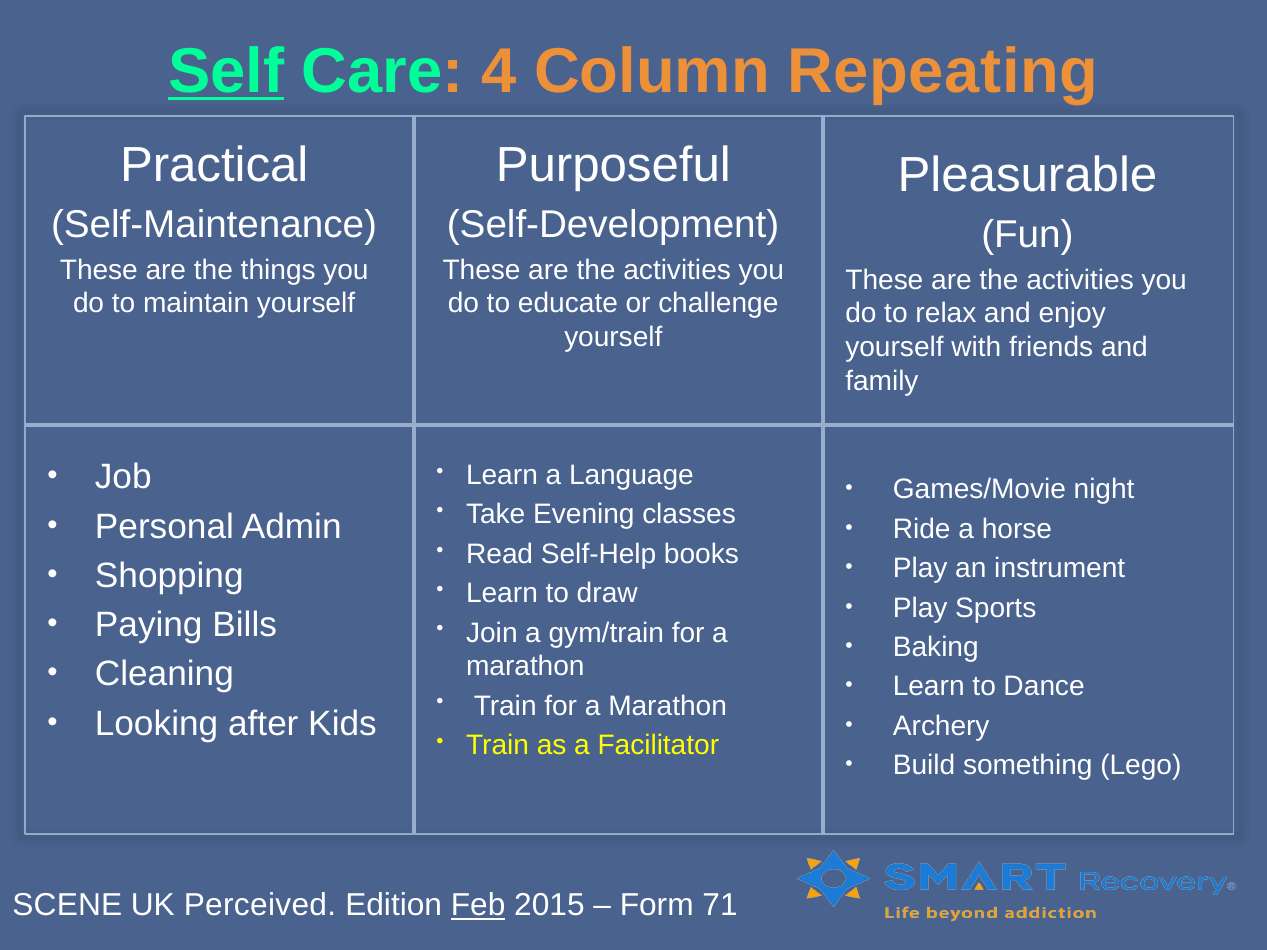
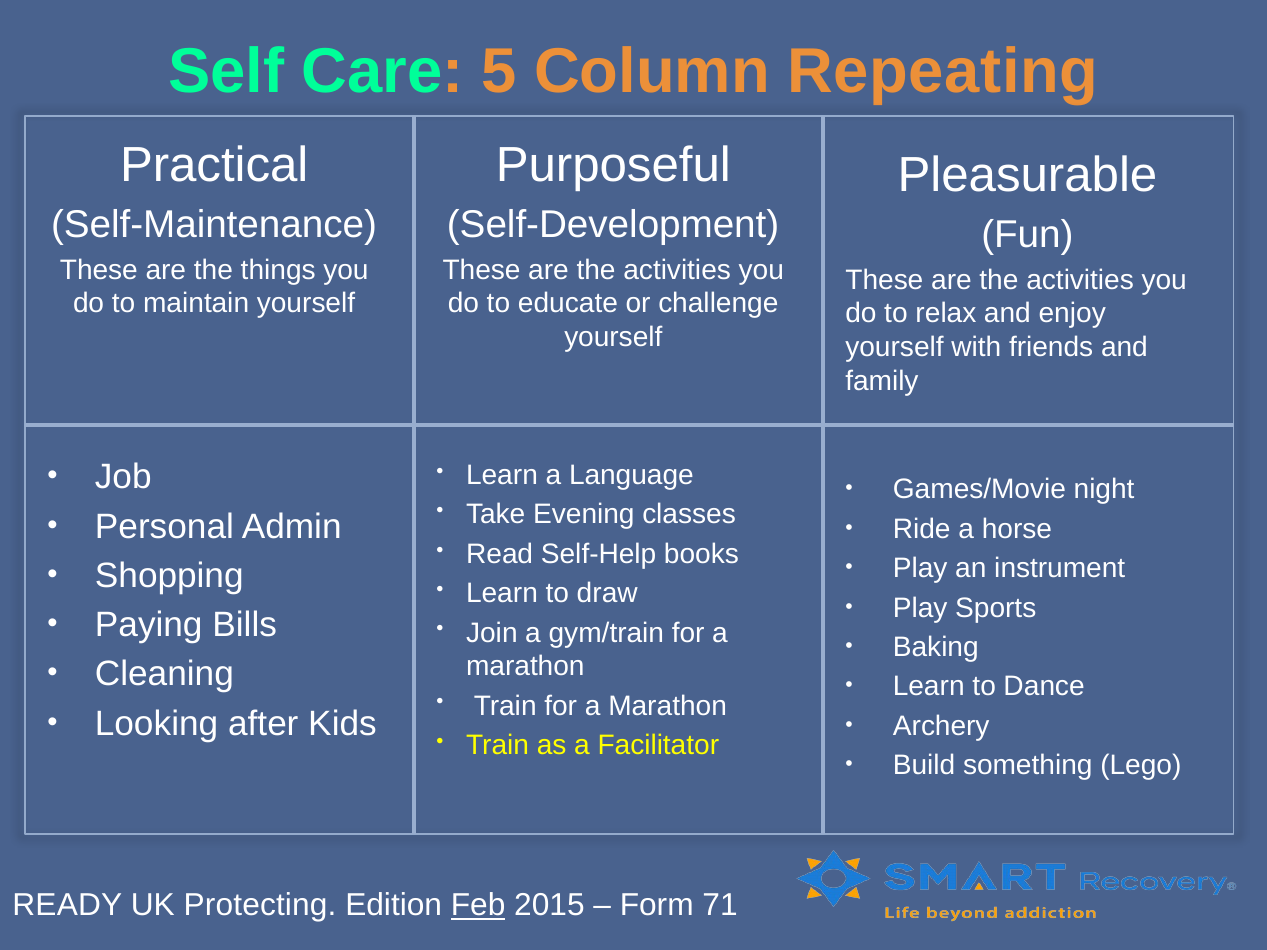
Self underline: present -> none (226, 71)
4: 4 -> 5 (499, 71)
SCENE: SCENE -> READY (67, 905)
Perceived: Perceived -> Protecting (260, 905)
